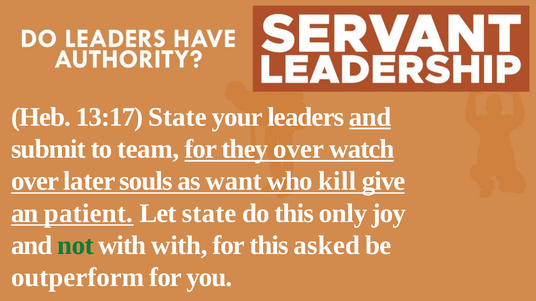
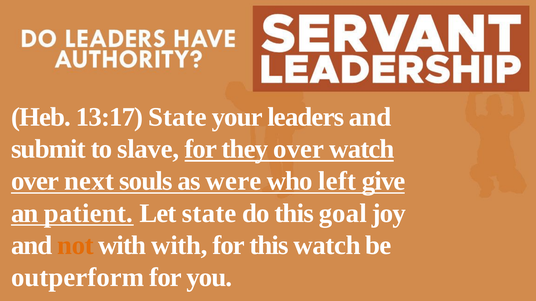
and underline: present -> none (370, 117)
team: team -> slave (148, 149)
later: later -> next (89, 181)
want: want -> were (233, 181)
kill: kill -> left (337, 181)
only: only -> goal (343, 214)
not colour: green -> orange (75, 246)
this asked: asked -> watch (327, 246)
